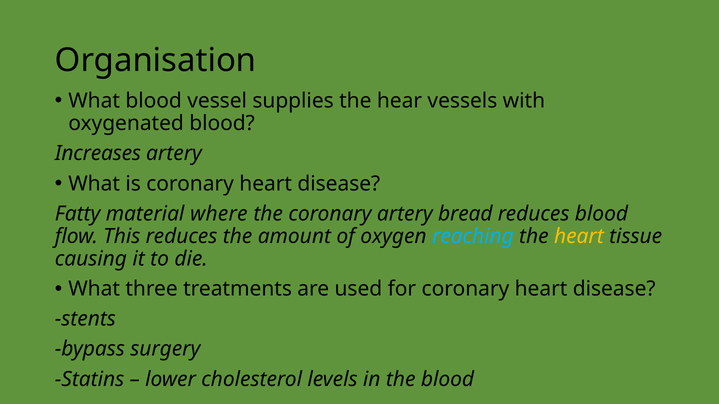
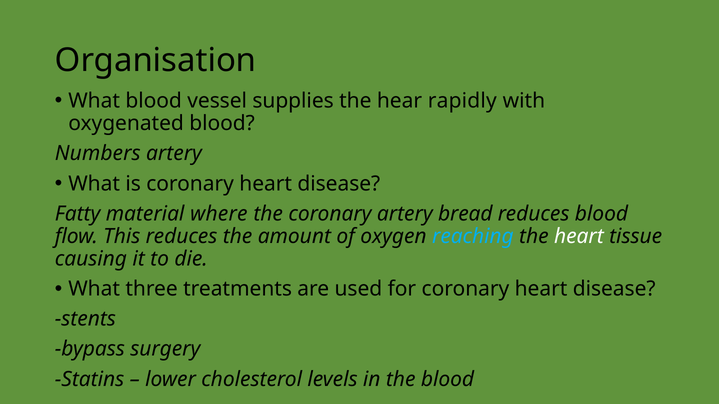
vessels: vessels -> rapidly (462, 101)
Increases: Increases -> Numbers (98, 154)
heart colour: yellow -> white (579, 237)
